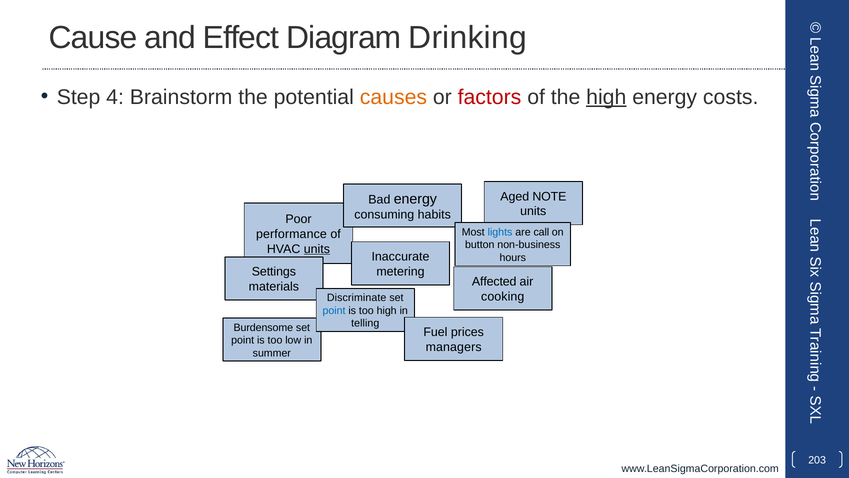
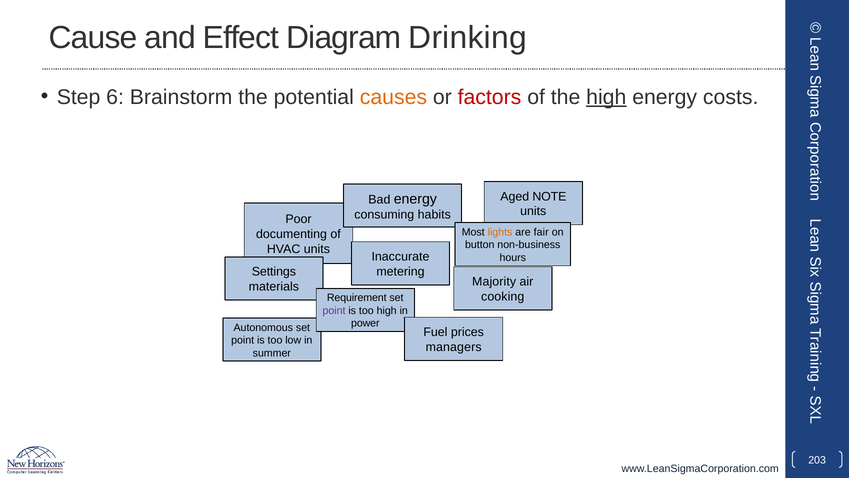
4: 4 -> 6 (115, 97)
lights colour: blue -> orange (500, 232)
call: call -> fair (541, 232)
performance: performance -> documenting (292, 234)
units underline: present -> none (317, 249)
Affected: Affected -> Majority (494, 281)
Discriminate: Discriminate -> Requirement (357, 298)
point colour: blue -> purple (334, 310)
telling: telling -> power (365, 323)
Burdensome: Burdensome -> Autonomous (263, 327)
